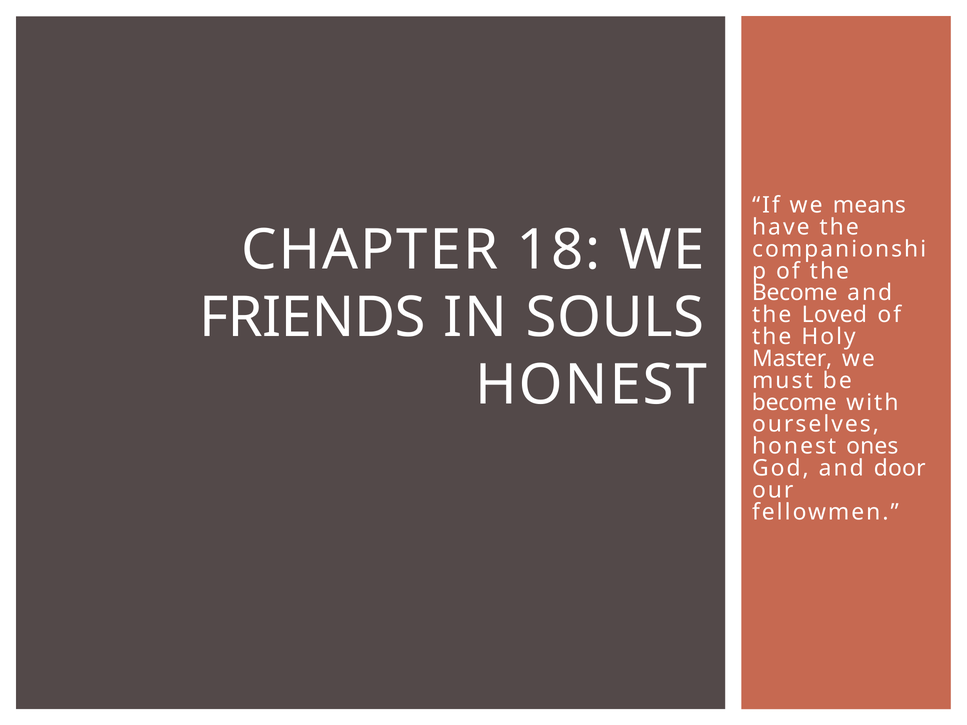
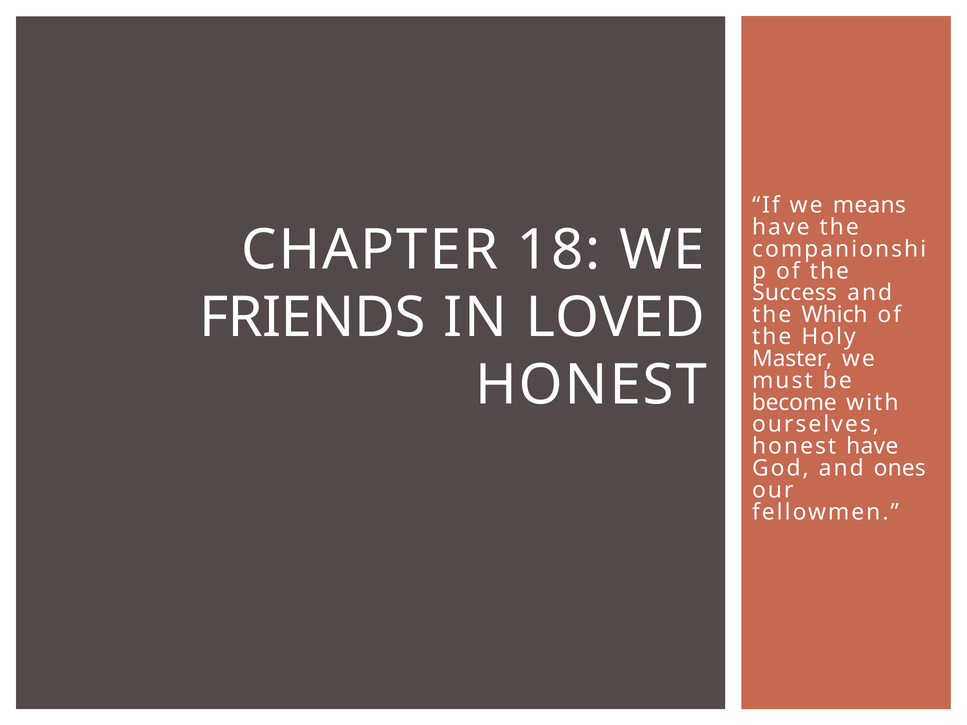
Become: Become -> Success (795, 293)
SOULS: SOULS -> LOVED (615, 318)
Loved: Loved -> Which (834, 315)
honest ones: ones -> have (872, 447)
door: door -> ones (900, 468)
